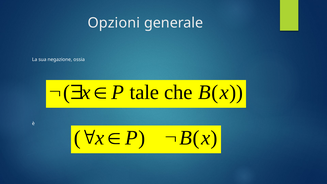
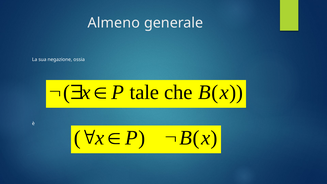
Opzioni: Opzioni -> Almeno (114, 23)
